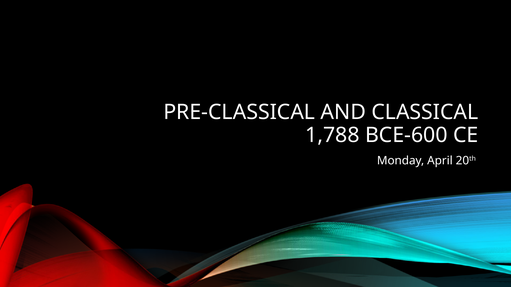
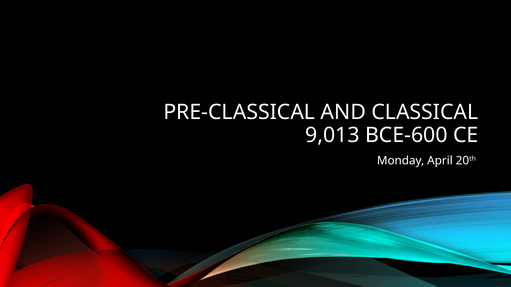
1,788: 1,788 -> 9,013 (332, 135)
